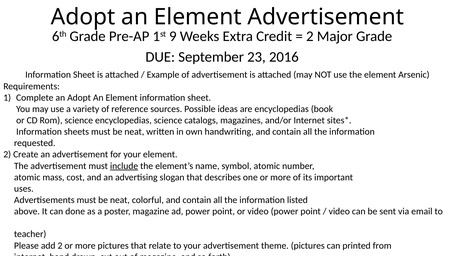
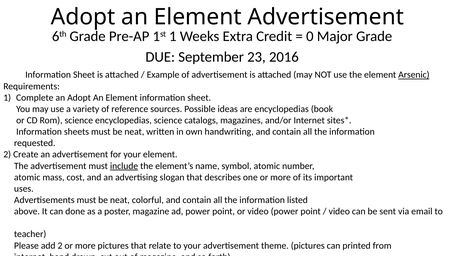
1st 9: 9 -> 1 (173, 36)
2: 2 -> 0 (310, 36)
Arsenic underline: none -> present (414, 75)
